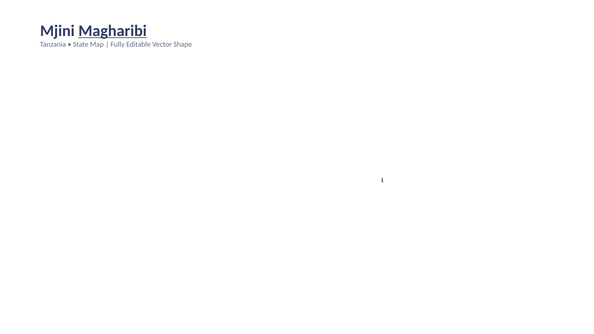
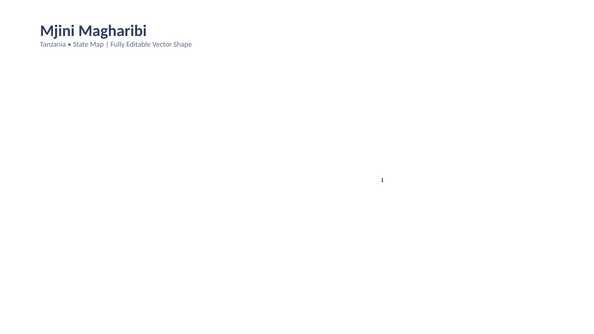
Magharibi underline: present -> none (113, 31)
